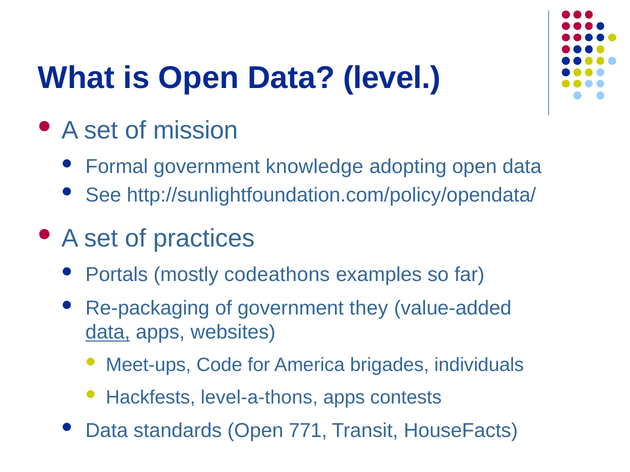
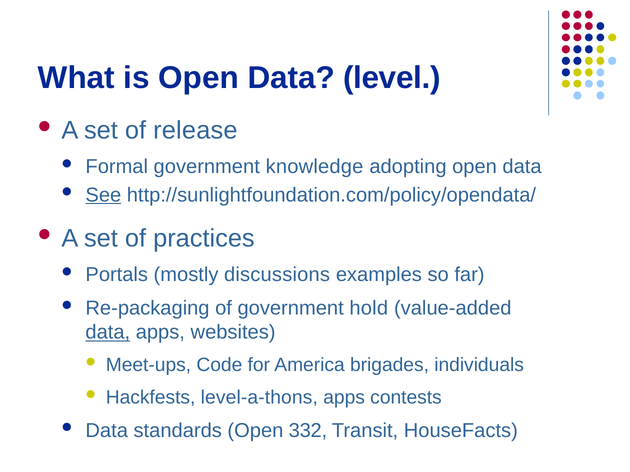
mission: mission -> release (195, 130)
See underline: none -> present (103, 195)
codeathons: codeathons -> discussions (277, 275)
they: they -> hold (369, 308)
771: 771 -> 332 (308, 431)
